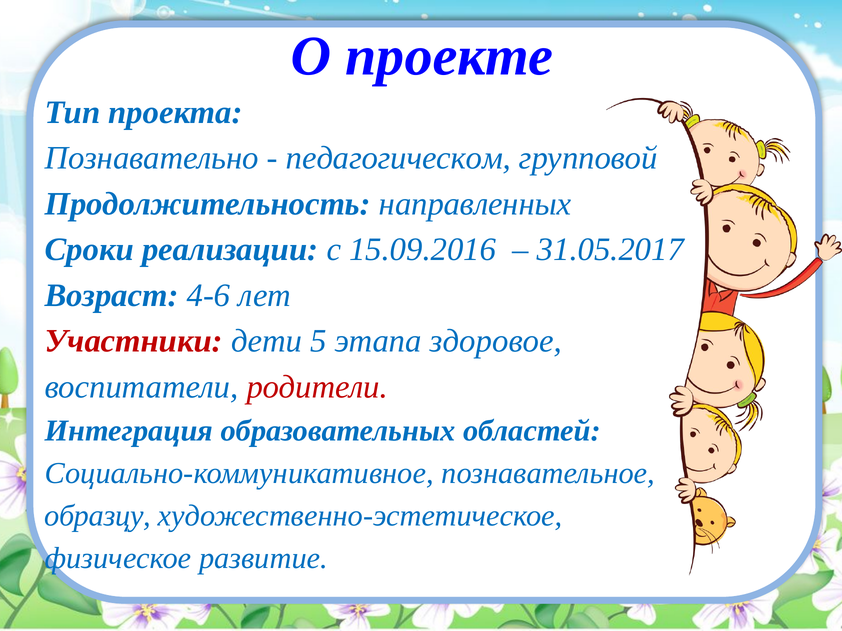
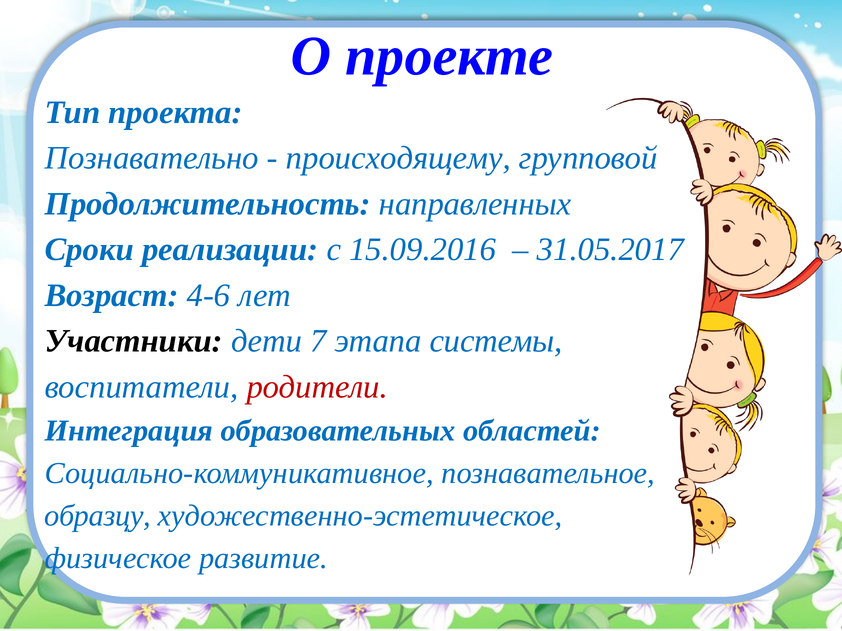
педагогическом: педагогическом -> происходящему (398, 158)
Участники colour: red -> black (134, 341)
5: 5 -> 7 (318, 341)
здоровое: здоровое -> системы (496, 341)
